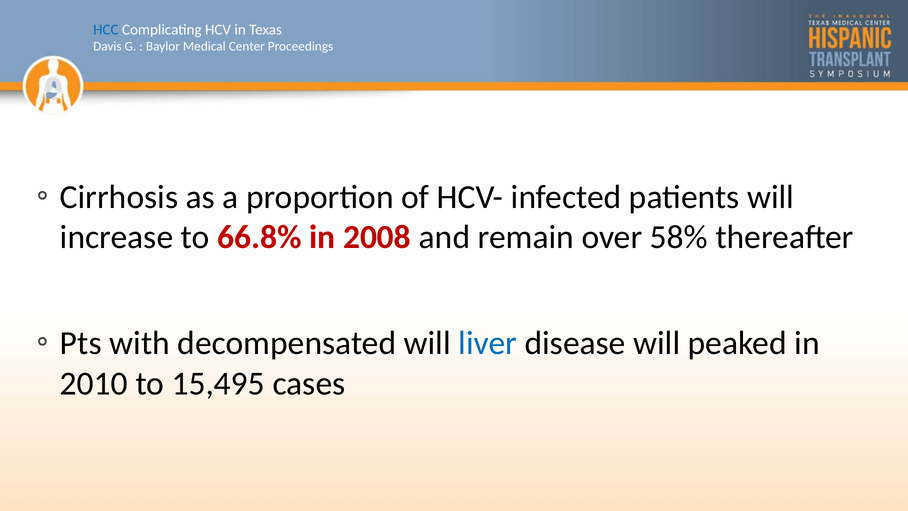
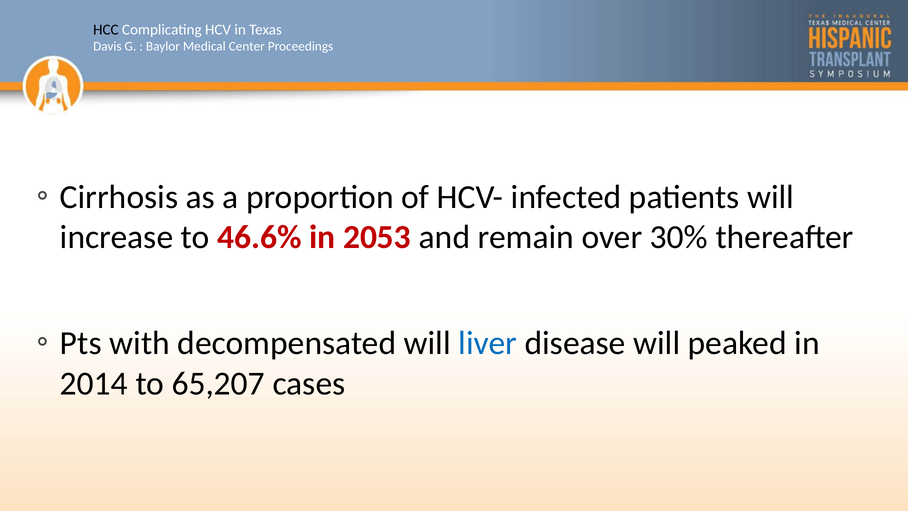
HCC colour: blue -> black (106, 30)
66.8%: 66.8% -> 46.6% (259, 237)
2008: 2008 -> 2053 (377, 237)
58%: 58% -> 30% (679, 237)
2010: 2010 -> 2014 (94, 383)
15,495: 15,495 -> 65,207 (218, 383)
